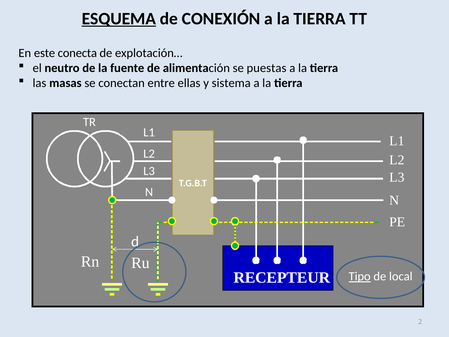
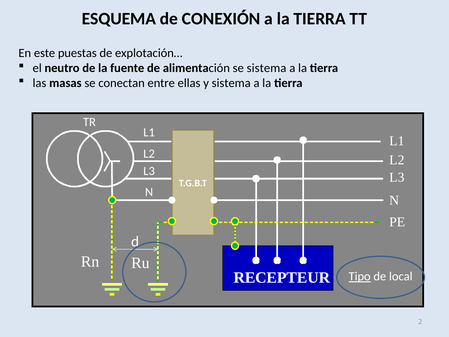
ESQUEMA underline: present -> none (119, 19)
conecta: conecta -> puestas (77, 53)
se puestas: puestas -> sistema (267, 68)
